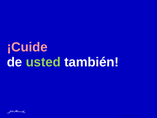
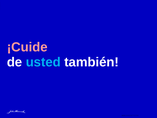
usted colour: light green -> light blue (43, 62)
